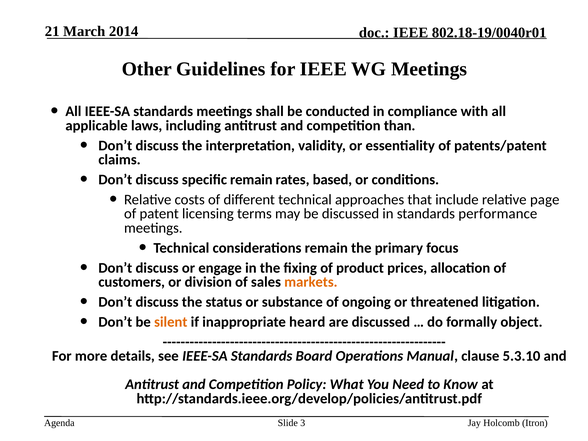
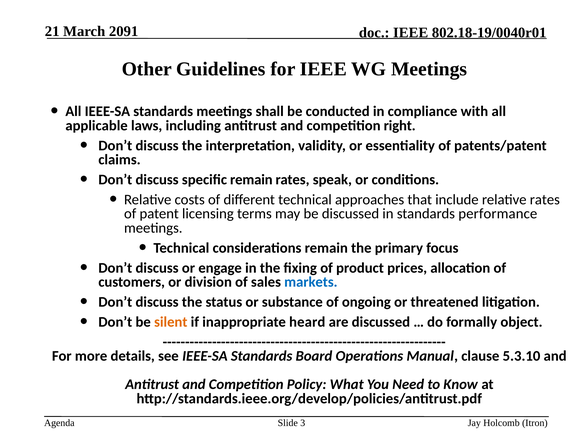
2014: 2014 -> 2091 (124, 31)
than: than -> right (400, 126)
based: based -> speak (332, 180)
relative page: page -> rates (545, 200)
markets colour: orange -> blue (311, 282)
